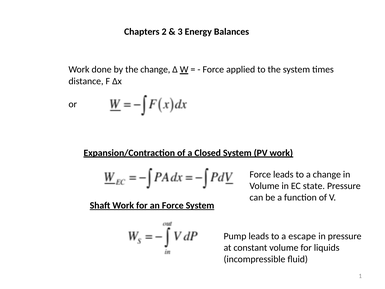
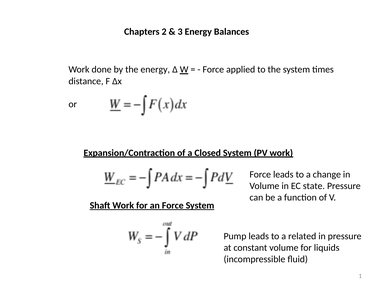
the change: change -> energy (155, 70)
escape: escape -> related (302, 236)
